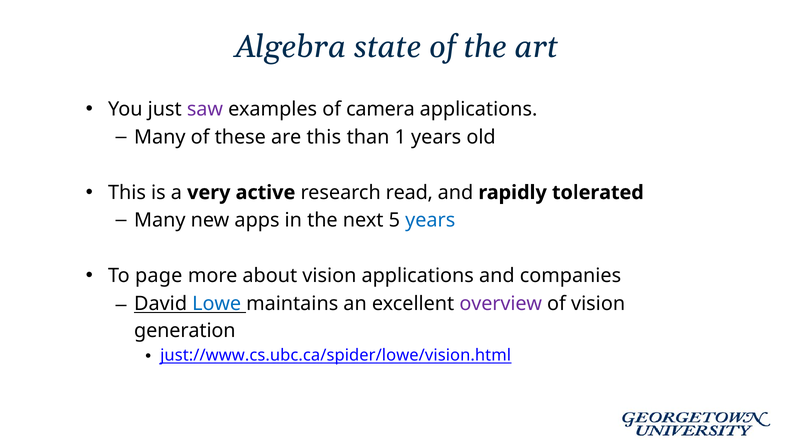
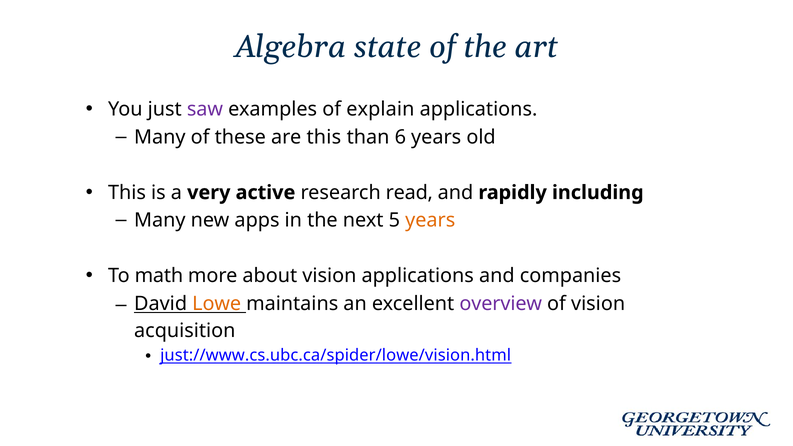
camera: camera -> explain (380, 109)
1: 1 -> 6 (400, 137)
tolerated: tolerated -> including (598, 193)
years colour: blue -> orange (430, 220)
page: page -> math (159, 276)
Lowe colour: blue -> orange (217, 304)
generation: generation -> acquisition (185, 331)
